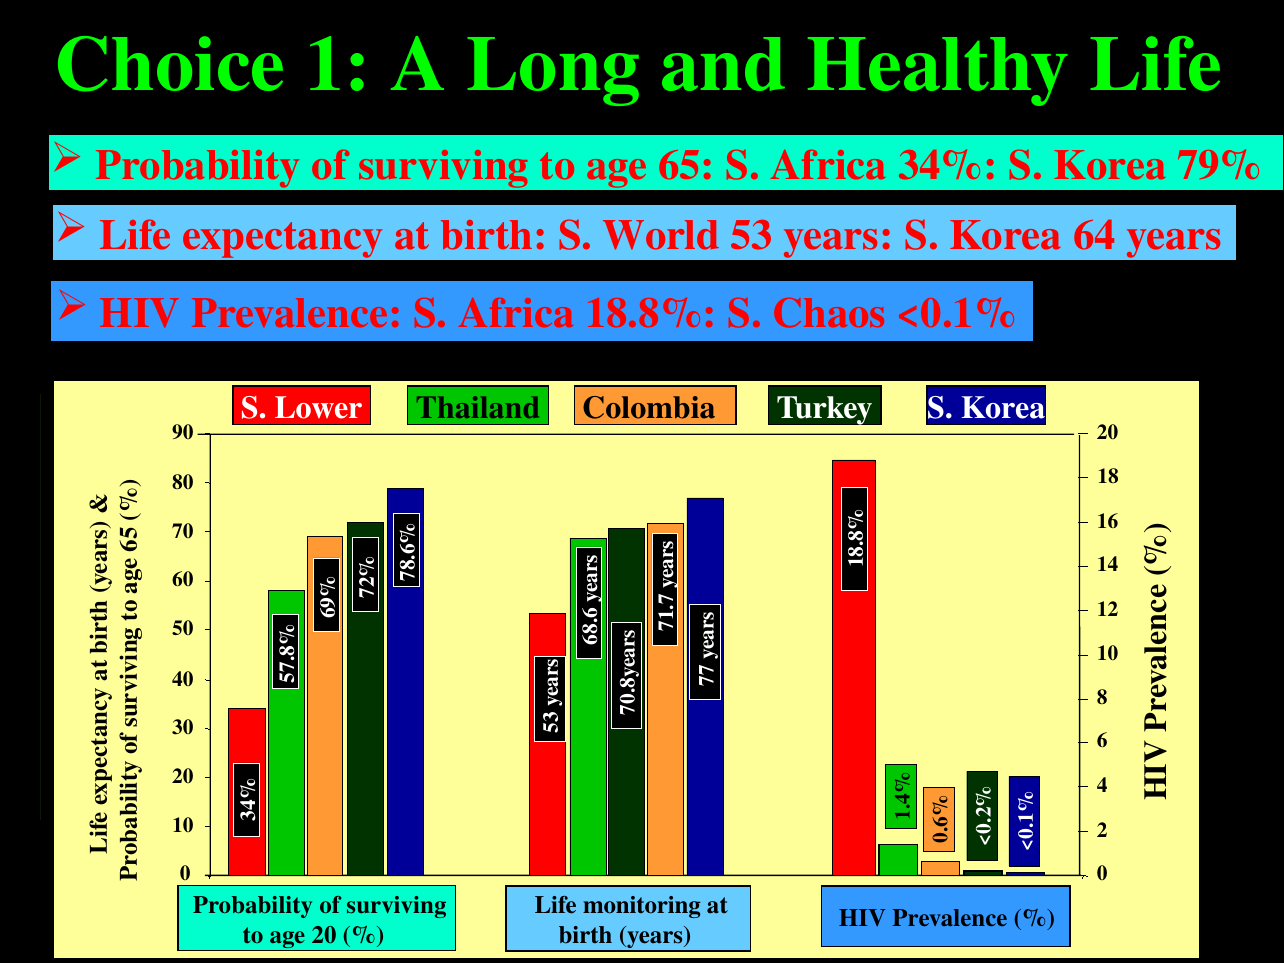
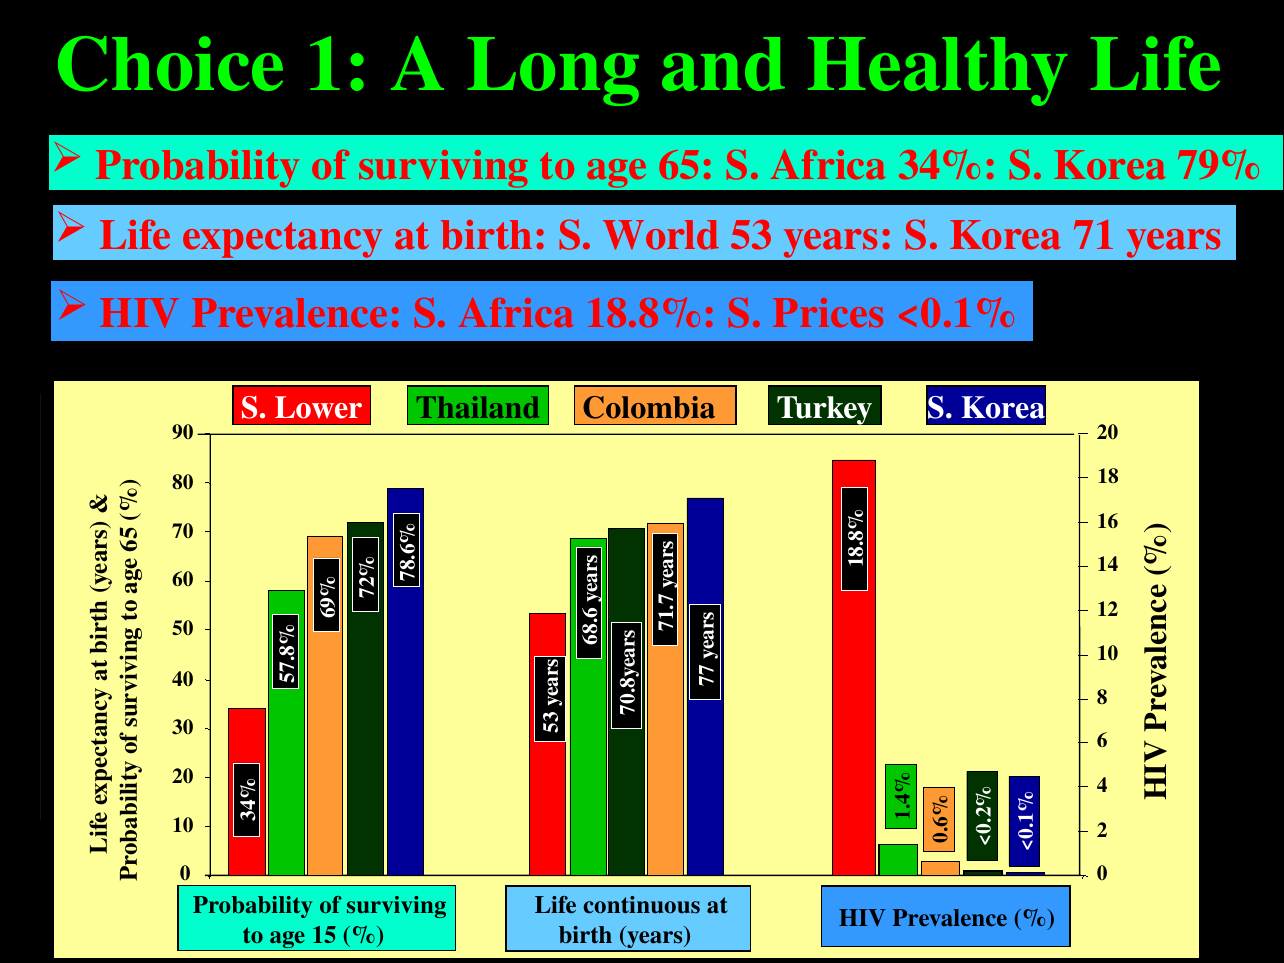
64: 64 -> 71 (1094, 235)
Chaos: Chaos -> Prices (829, 314)
monitoring: monitoring -> continuous (642, 905)
age 20: 20 -> 15 (324, 935)
